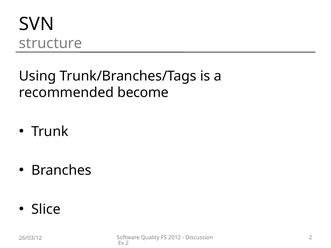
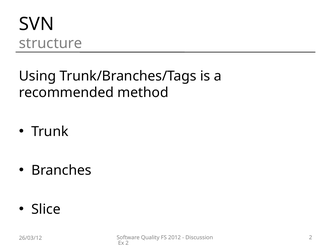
become: become -> method (143, 93)
